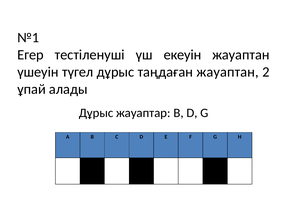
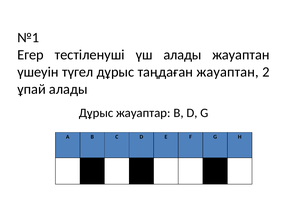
үш екеуін: екеуін -> алады (182, 55)
